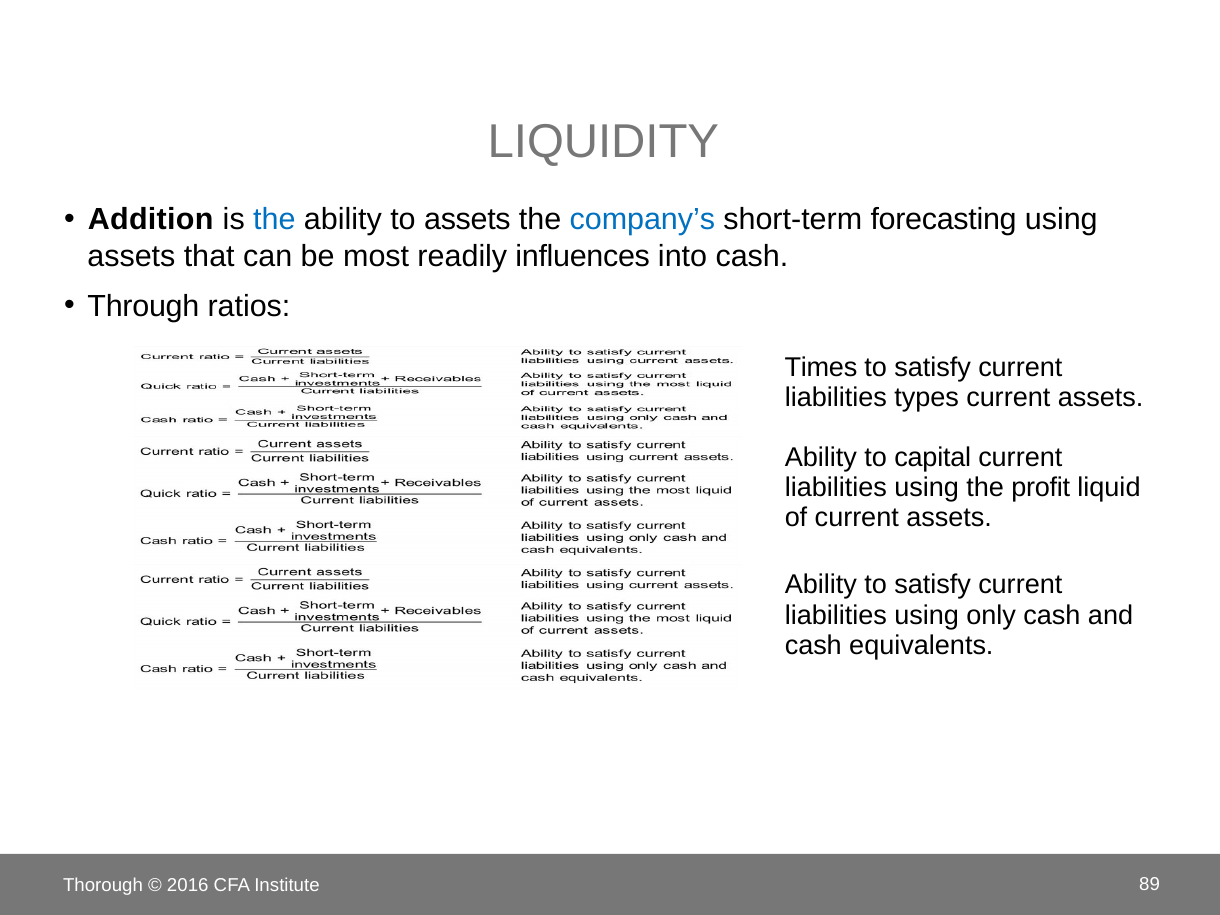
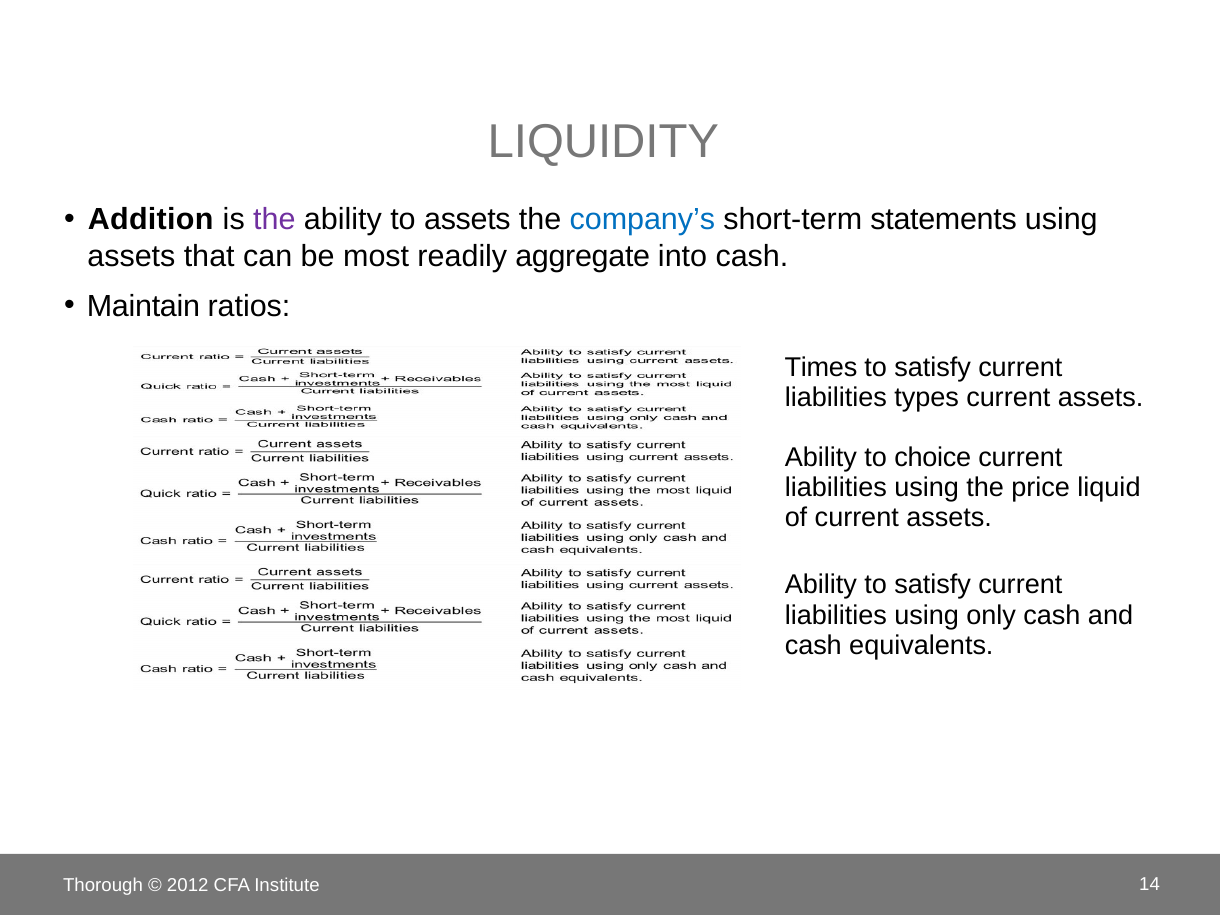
the colour: blue -> purple (274, 220)
forecasting: forecasting -> statements (944, 220)
influences: influences -> aggregate (583, 256)
Through: Through -> Maintain (143, 306)
capital: capital -> choice (933, 457)
profit: profit -> price (1041, 487)
2016: 2016 -> 2012 (188, 886)
89: 89 -> 14 (1150, 884)
